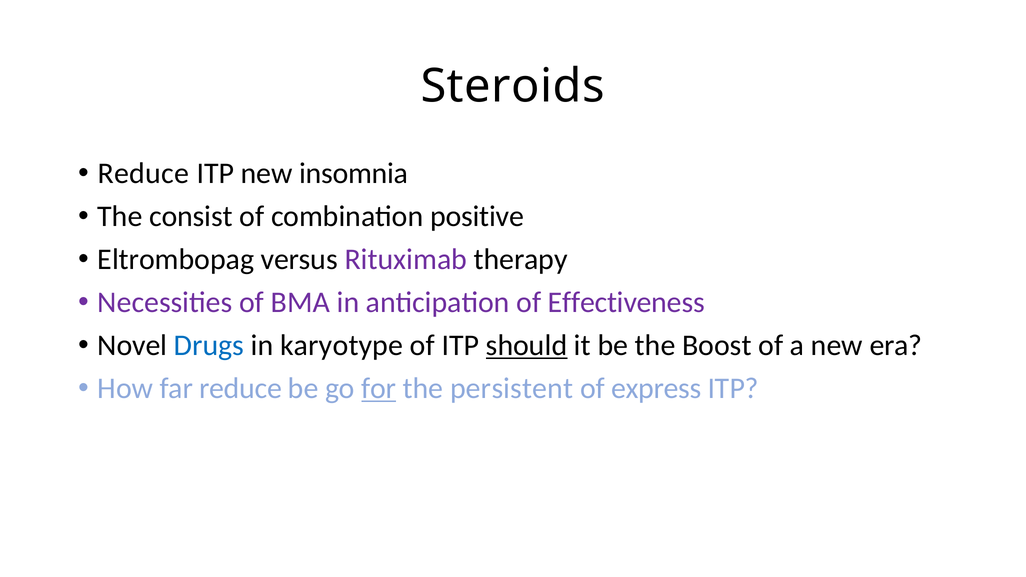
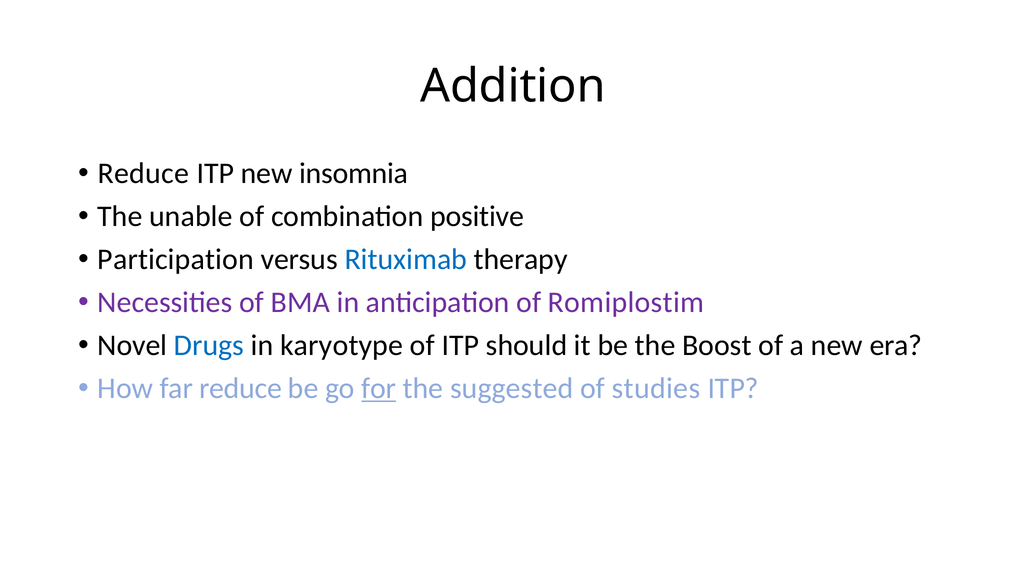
Steroids: Steroids -> Addition (513, 86)
consist: consist -> unable (191, 216)
Eltrombopag: Eltrombopag -> Participation (176, 260)
Rituximab colour: purple -> blue (406, 260)
Effectiveness: Effectiveness -> Romiplostim (626, 303)
should underline: present -> none (527, 346)
persistent: persistent -> suggested (512, 389)
express: express -> studies (656, 389)
